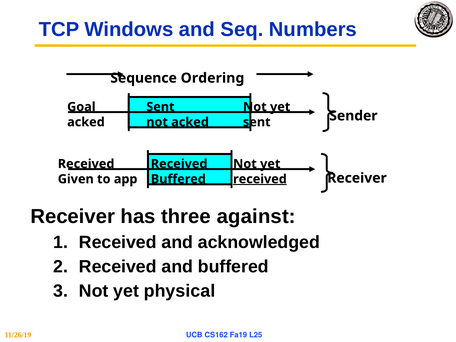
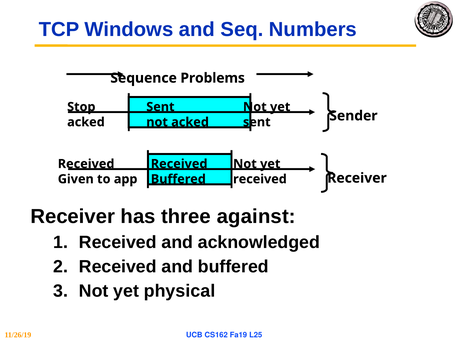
Ordering: Ordering -> Problems (213, 78)
Goal: Goal -> Stop (81, 107)
received underline: present -> none (260, 179)
